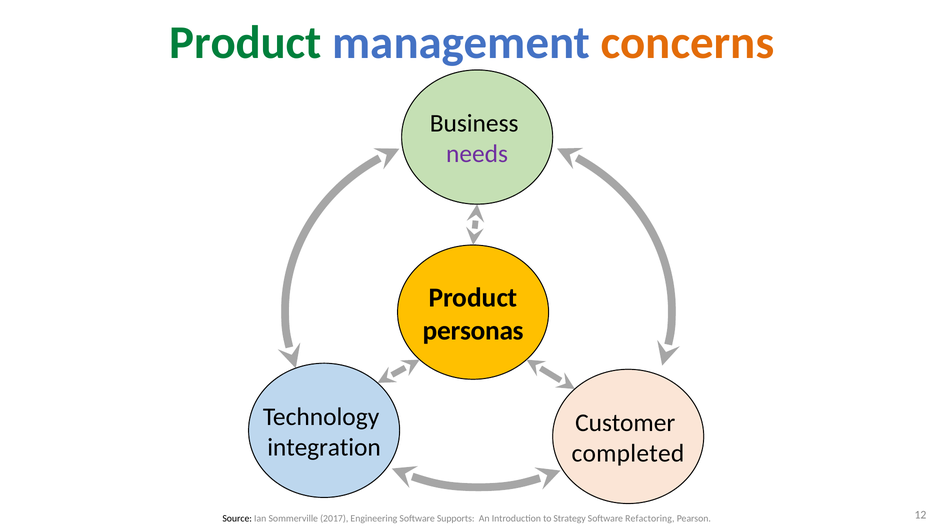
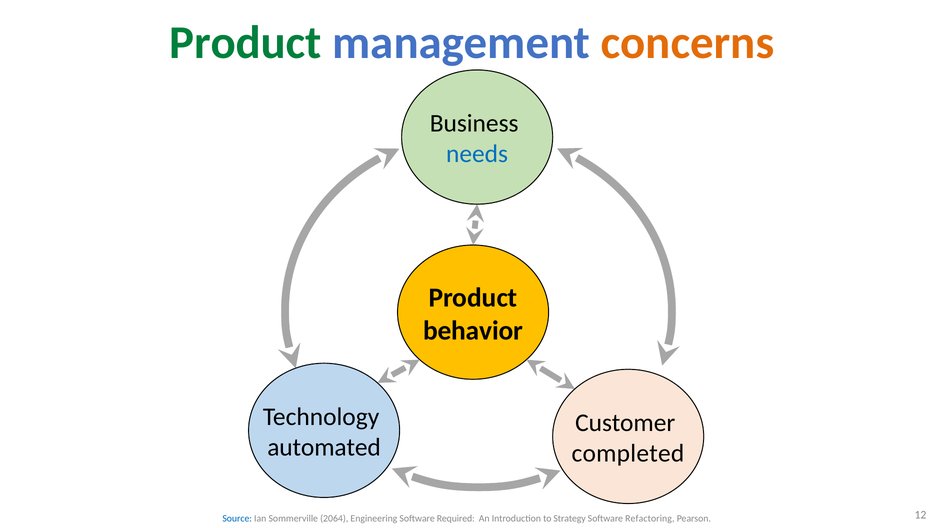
needs colour: purple -> blue (477, 154)
personas: personas -> behavior (473, 331)
integration: integration -> automated (324, 448)
Source colour: black -> blue (237, 519)
2017: 2017 -> 2064 (334, 519)
Supports: Supports -> Required (456, 519)
